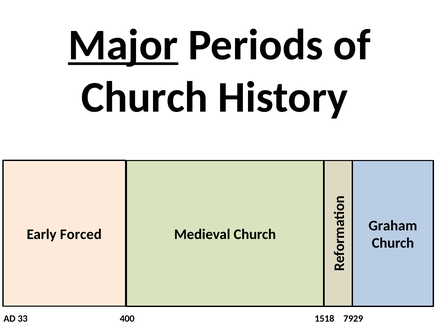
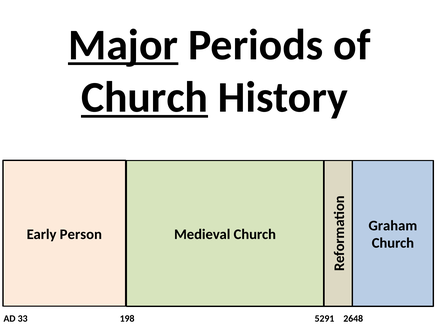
Church underline: none -> present (145, 98)
Forced: Forced -> Person (81, 235)
400: 400 -> 198 (127, 319)
1518: 1518 -> 5291 (324, 319)
7929: 7929 -> 2648 (353, 319)
